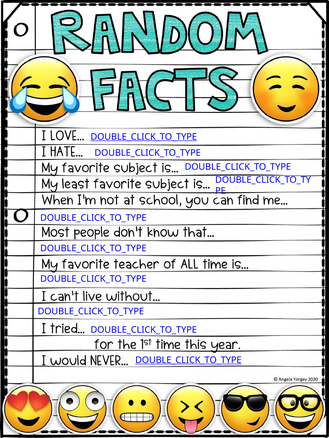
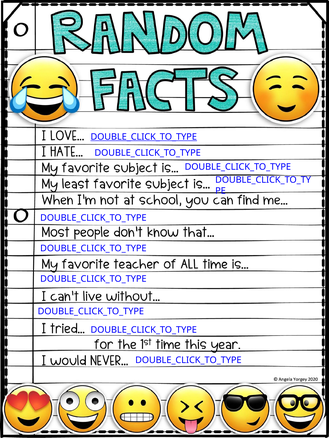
DOUBLE_CLICK_TO_TYPE underline: present -> none (188, 361)
